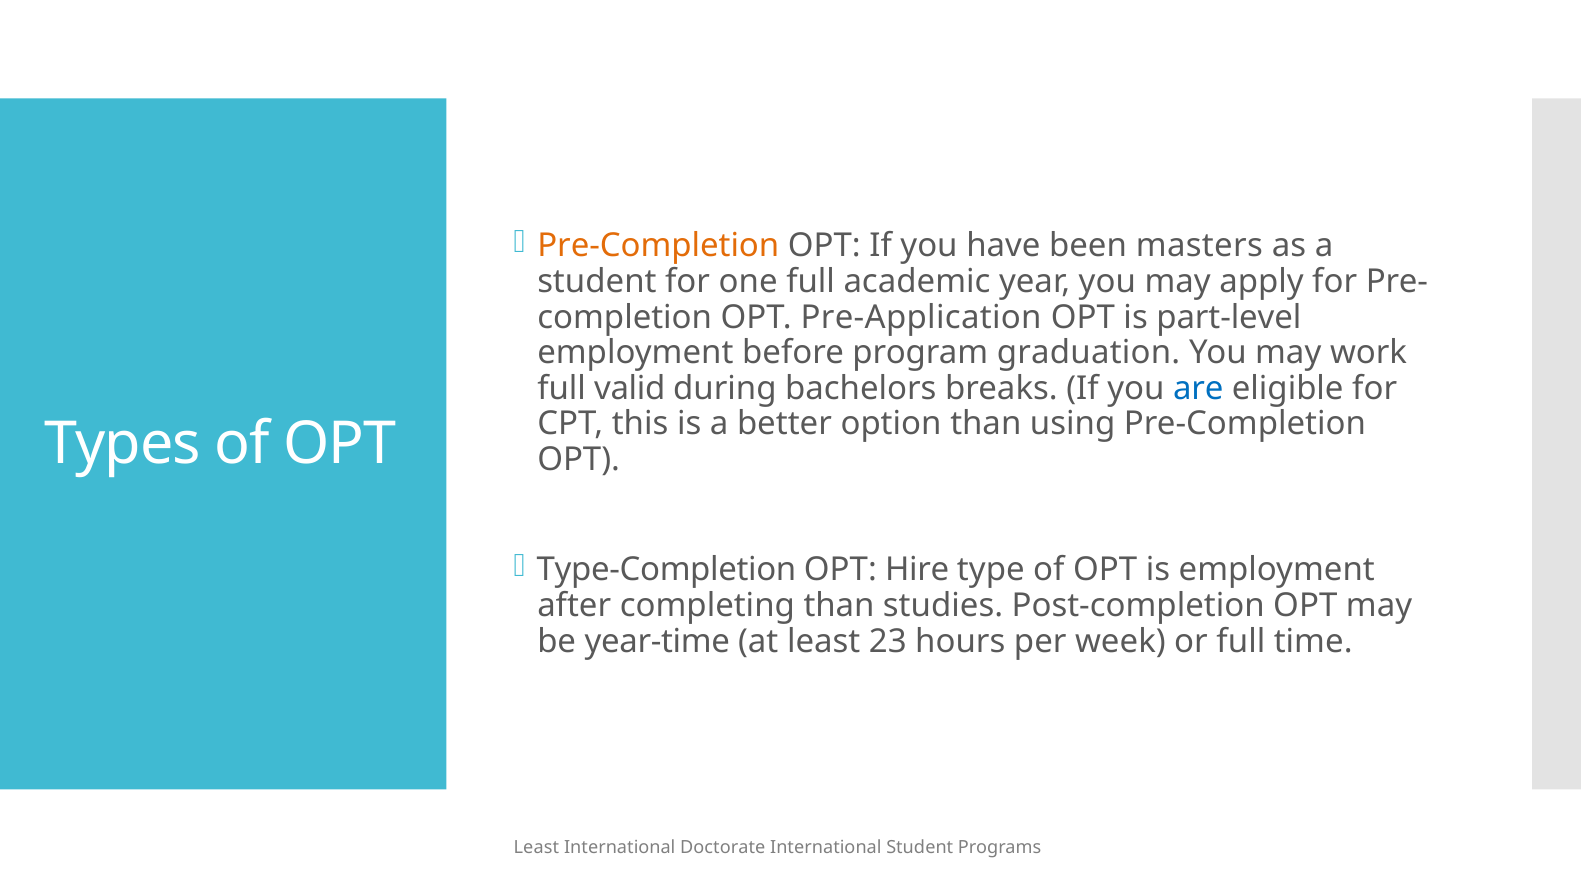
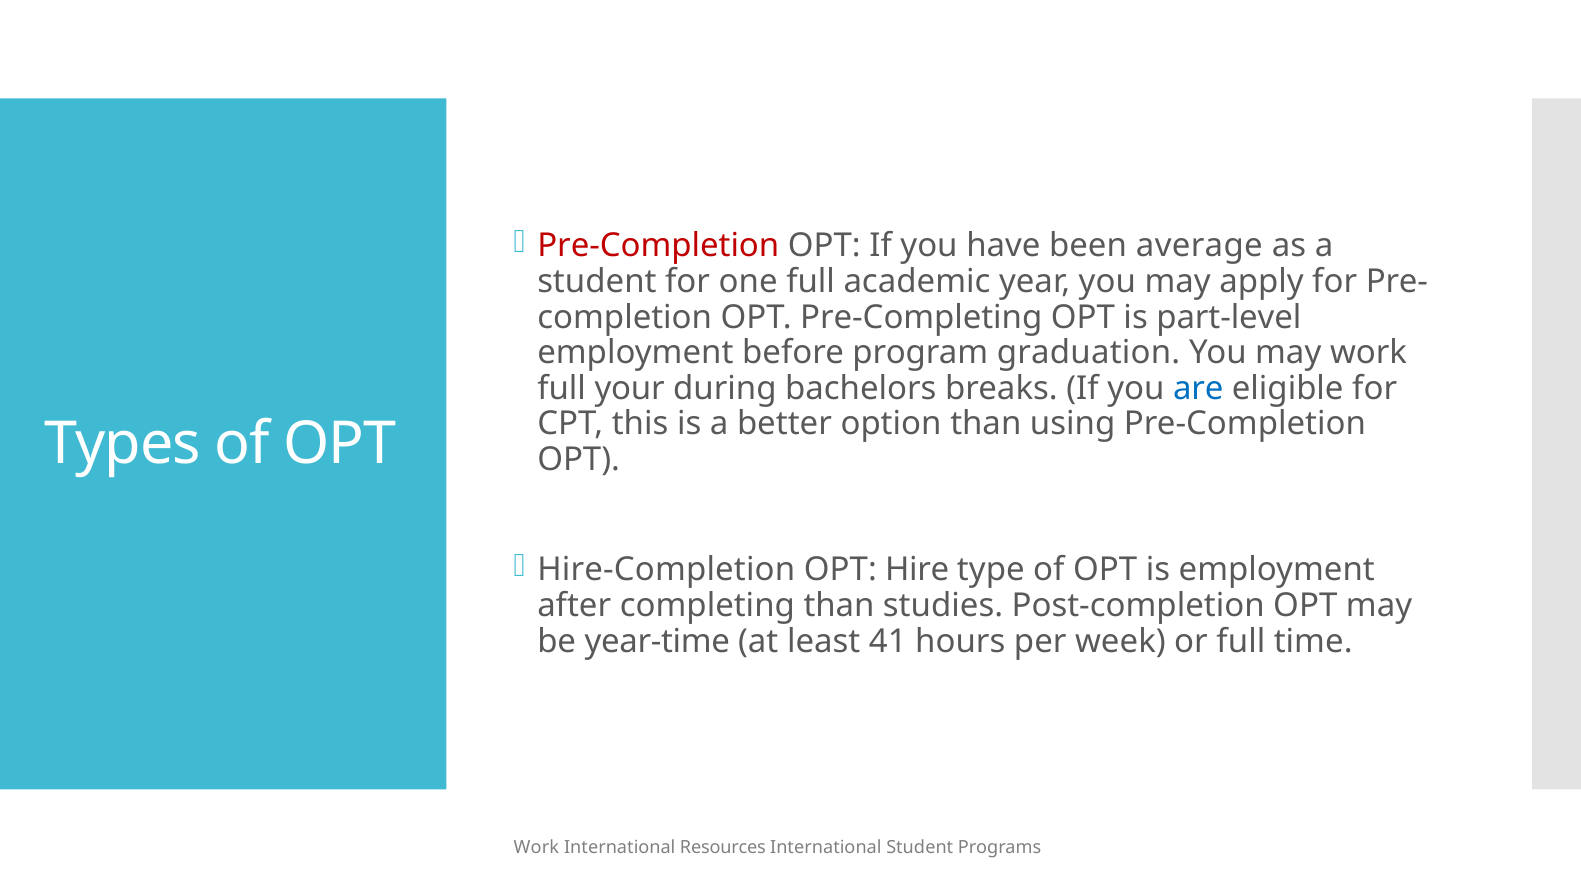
Pre-Completion colour: orange -> red (658, 246)
masters: masters -> average (1199, 246)
Pre-Application: Pre-Application -> Pre-Completing (921, 317)
valid: valid -> your (630, 388)
Type-Completion: Type-Completion -> Hire-Completion (666, 570)
23: 23 -> 41 (888, 641)
Least: Least -> Work (536, 848)
Doctorate: Doctorate -> Resources (723, 848)
